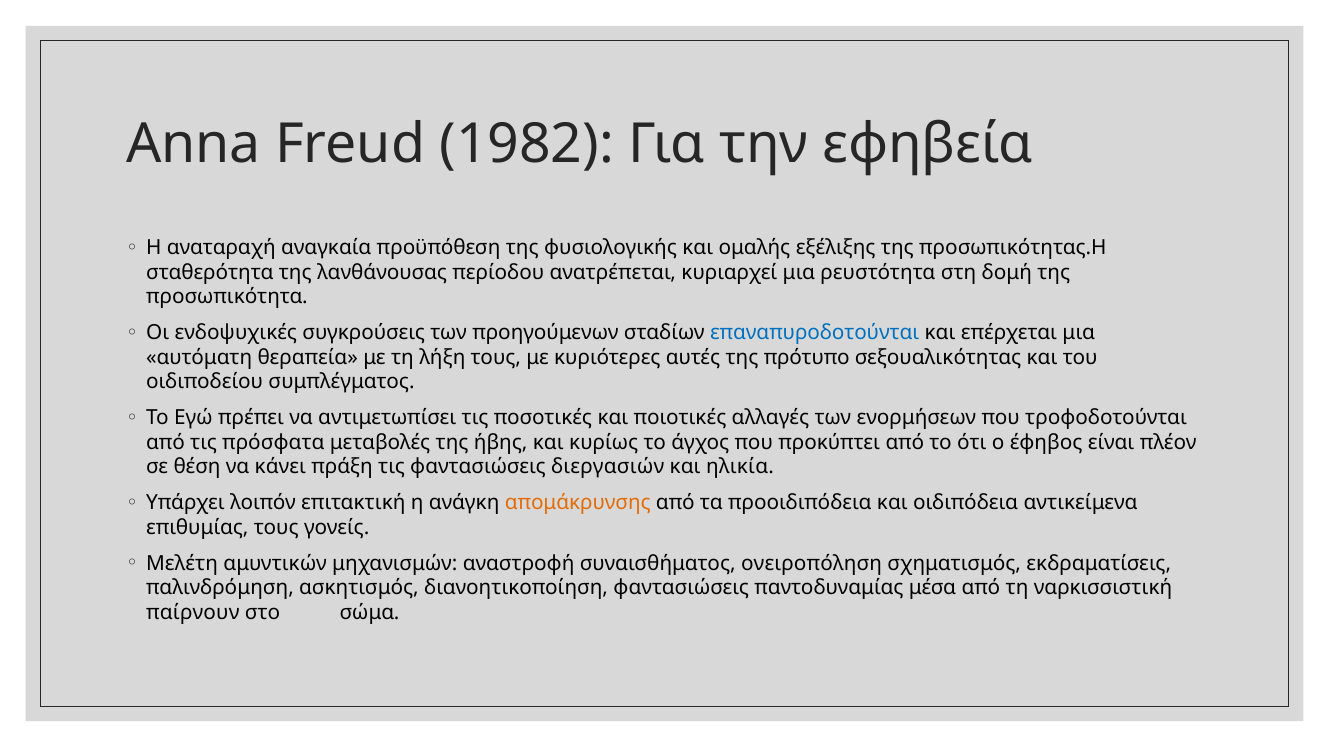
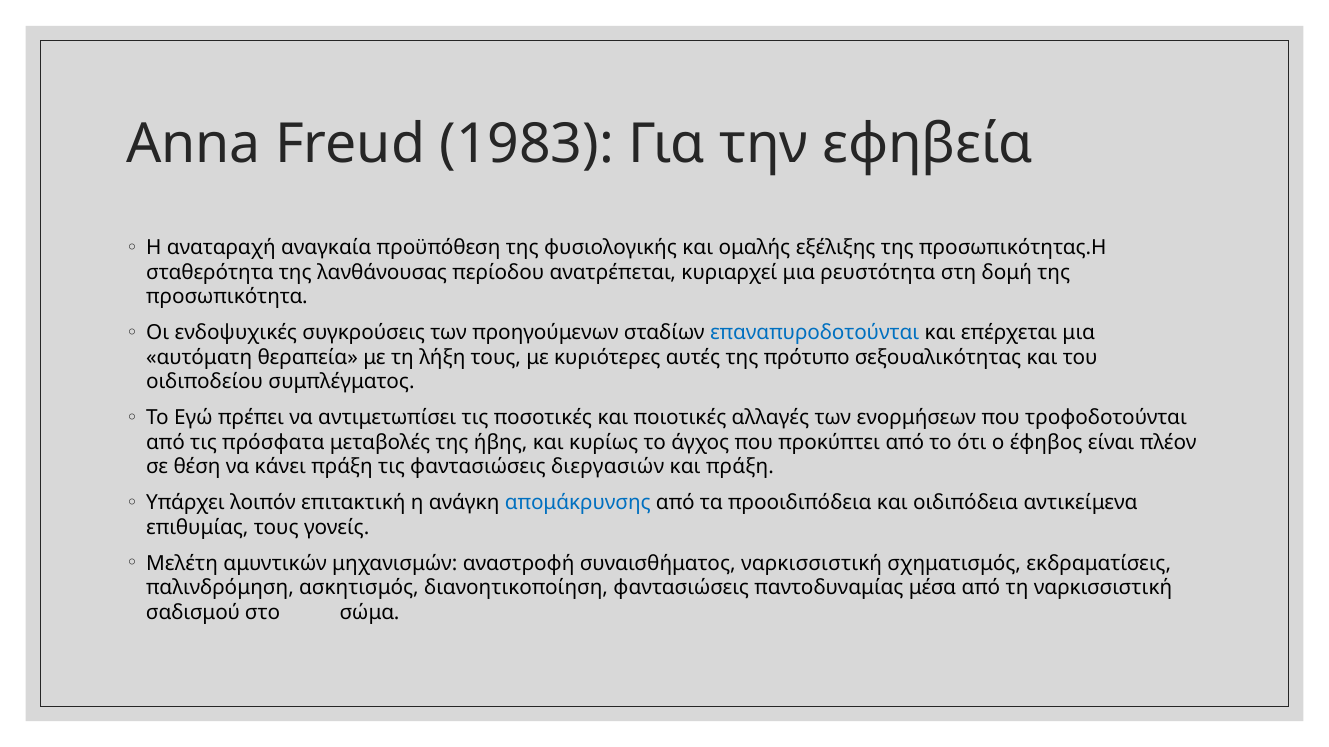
1982: 1982 -> 1983 (527, 144)
και ηλικία: ηλικία -> πράξη (740, 467)
απομάκρυνσης colour: orange -> blue (578, 503)
συναισθήματος ονειροπόληση: ονειροπόληση -> ναρκισσιστική (812, 564)
παίρνουν: παίρνουν -> σαδισμού (193, 613)
